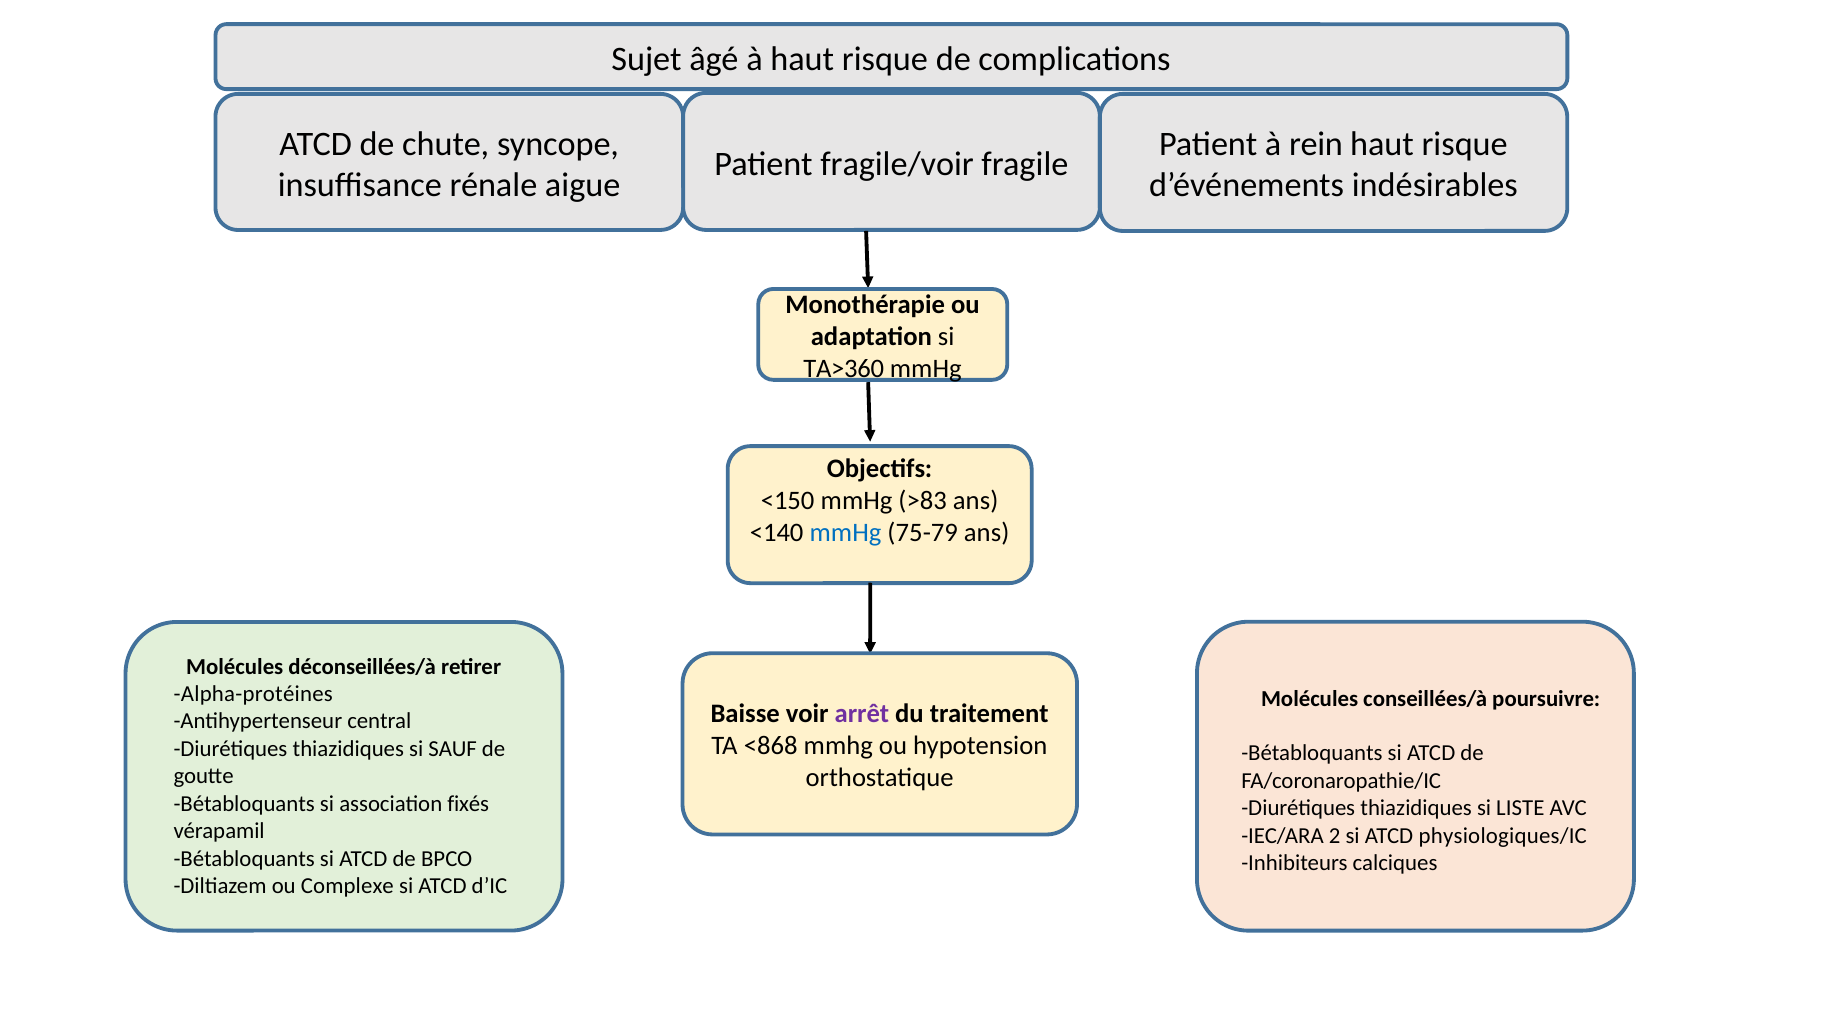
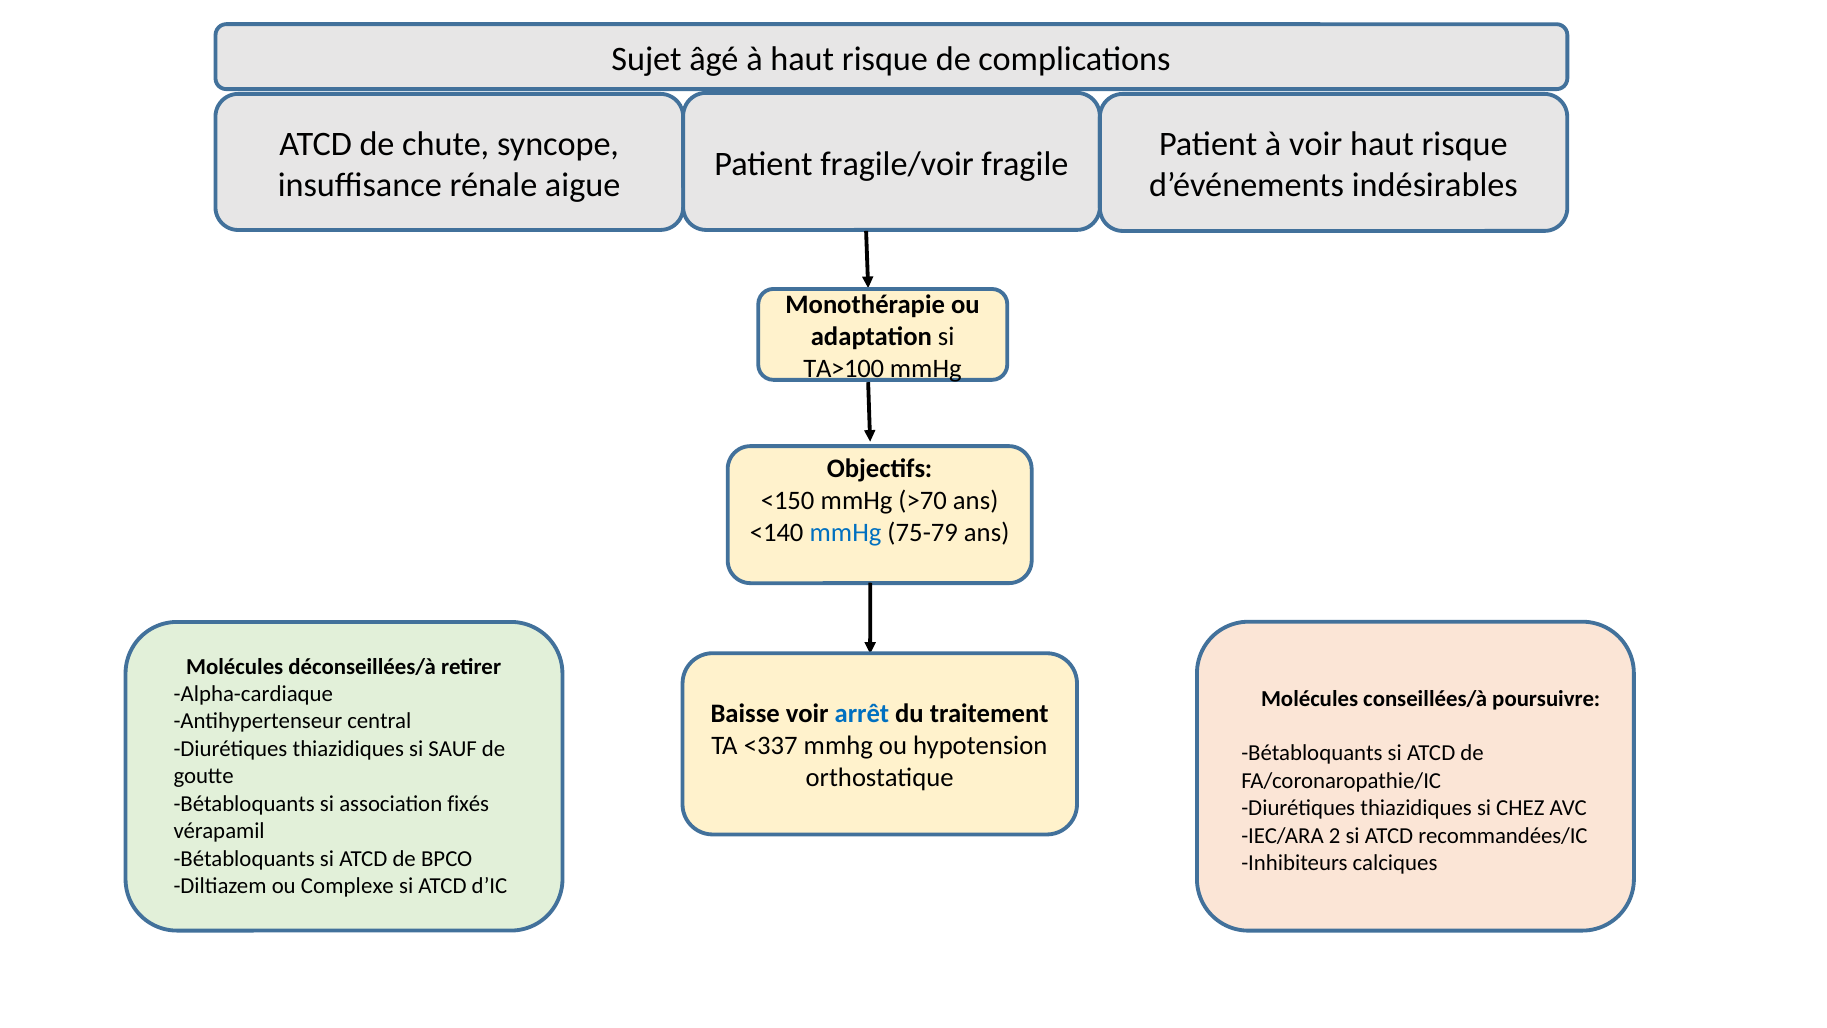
à rein: rein -> voir (1316, 144)
TA>360: TA>360 -> TA>100 (844, 368)
>83: >83 -> >70 (923, 500)
Alpha-protéines: Alpha-protéines -> Alpha-cardiaque (253, 694)
arrêt colour: purple -> blue (862, 713)
<868: <868 -> <337 (771, 745)
LISTE: LISTE -> CHEZ (1520, 808)
physiologiques/IC: physiologiques/IC -> recommandées/IC (1503, 835)
